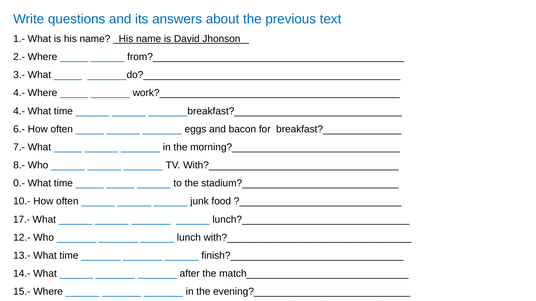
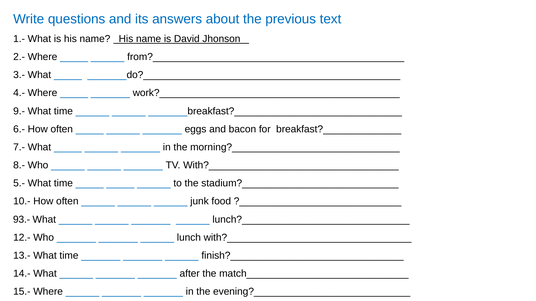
4.-: 4.- -> 9.- (19, 111)
0.-: 0.- -> 5.- (19, 184)
17.-: 17.- -> 93.- (22, 220)
